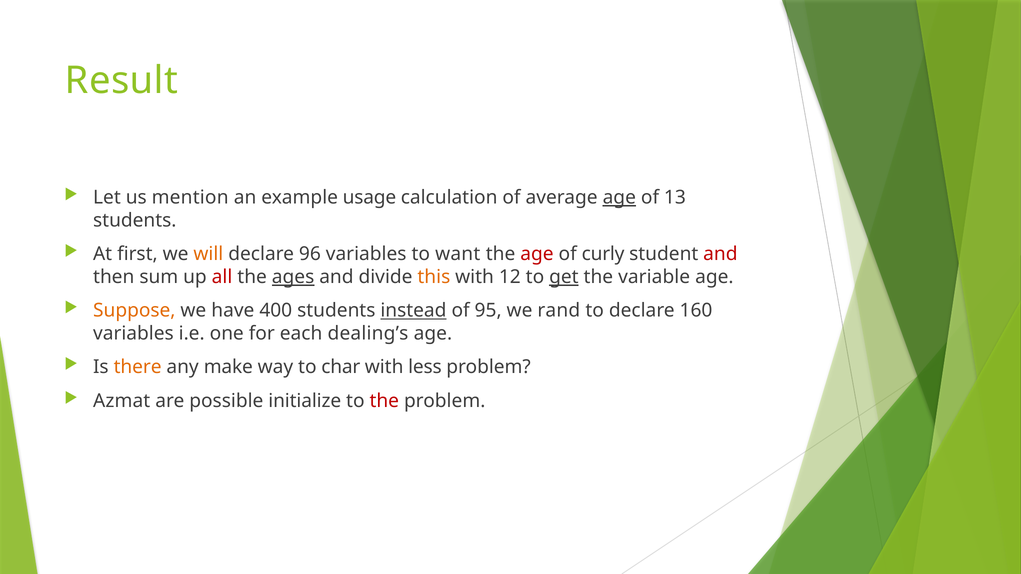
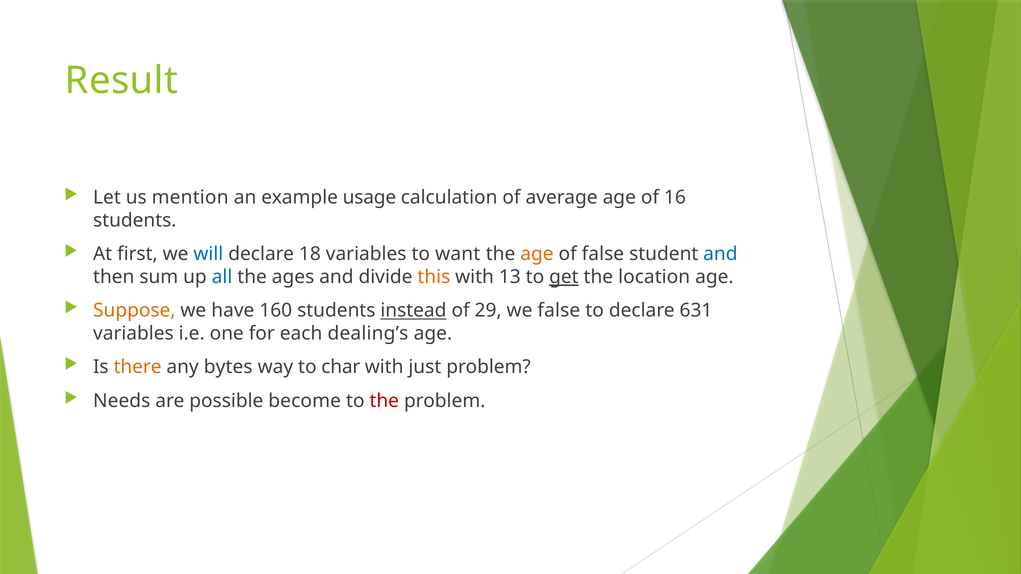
age underline: present -> none (619, 198)
13: 13 -> 16 (675, 198)
will colour: orange -> blue (208, 254)
96: 96 -> 18 (310, 254)
age colour: red -> orange (537, 254)
of curly: curly -> false (603, 254)
and colour: red -> blue (720, 254)
all colour: red -> blue (222, 277)
ages underline: present -> none (293, 277)
12: 12 -> 13 (510, 277)
variable: variable -> location (654, 277)
400: 400 -> 160 (276, 311)
95: 95 -> 29 (488, 311)
we rand: rand -> false (559, 311)
160: 160 -> 631 (696, 311)
make: make -> bytes (228, 367)
less: less -> just (425, 367)
Azmat: Azmat -> Needs (122, 401)
initialize: initialize -> become (305, 401)
